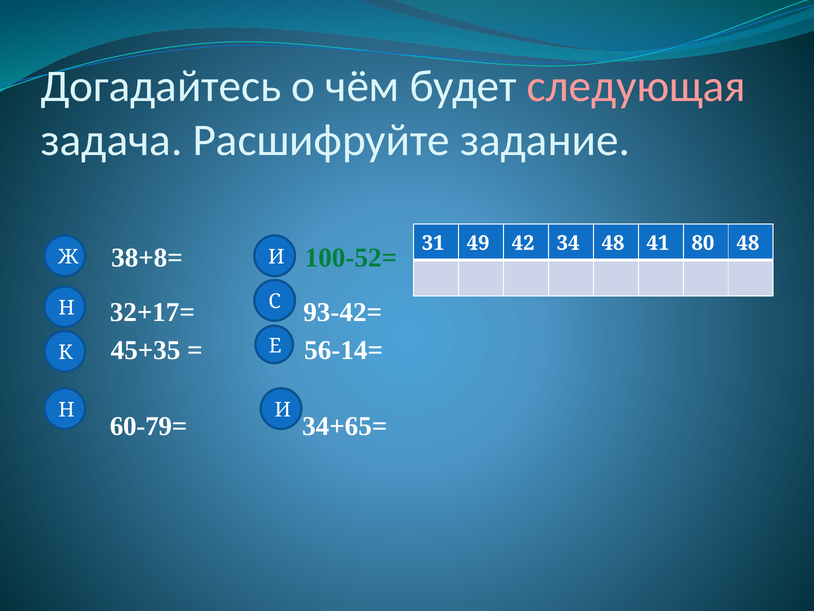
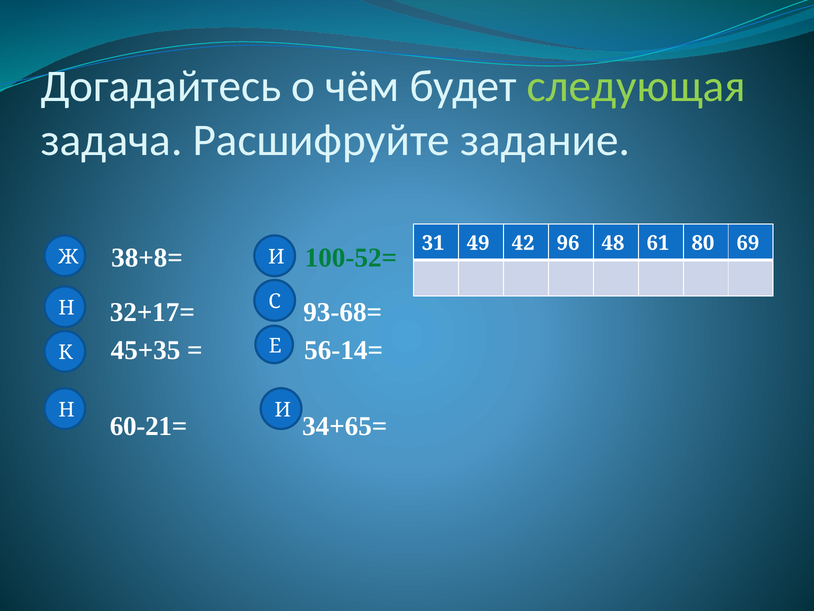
следующая colour: pink -> light green (636, 86)
34: 34 -> 96 (568, 243)
41: 41 -> 61 (658, 243)
80 48: 48 -> 69 (748, 243)
93-42=: 93-42= -> 93-68= (343, 312)
60-79=: 60-79= -> 60-21= (148, 426)
